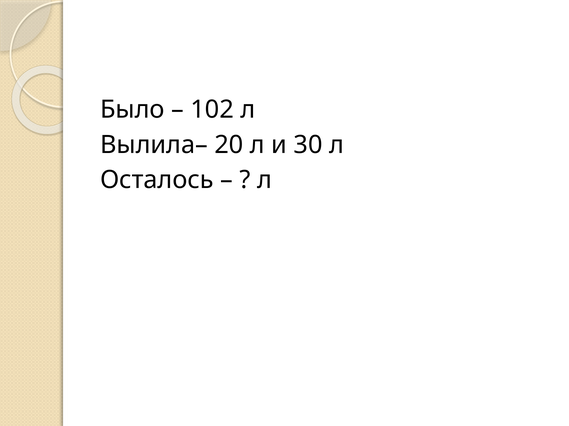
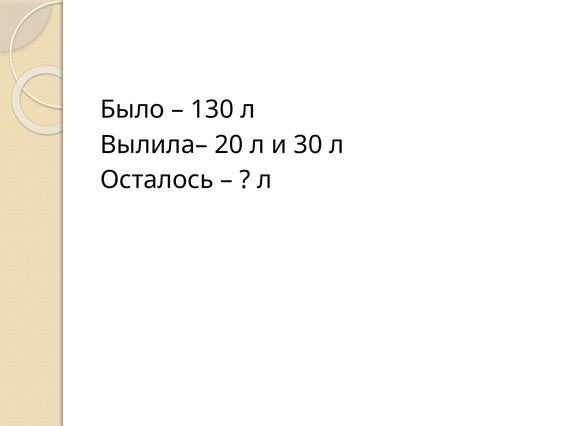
102: 102 -> 130 (212, 110)
